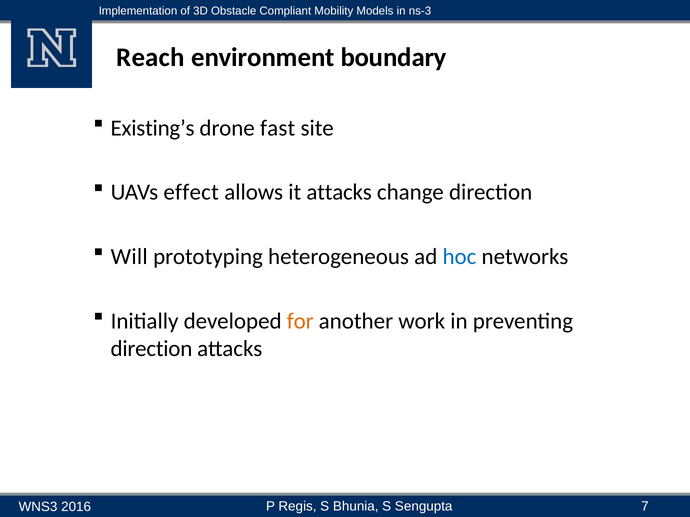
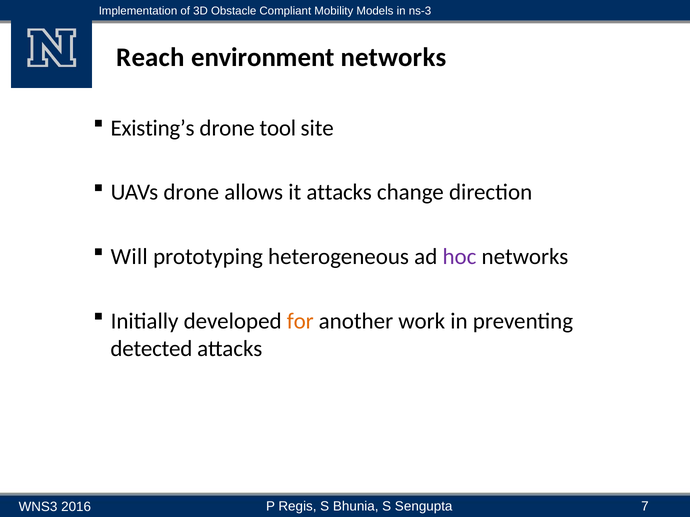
environment boundary: boundary -> networks (393, 57)
fast: fast -> tool (278, 128)
UAVs effect: effect -> drone (191, 193)
hoc colour: blue -> purple (459, 257)
direction: direction -> detected (151, 349)
